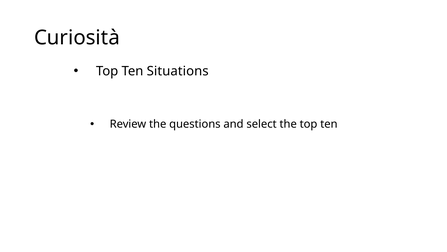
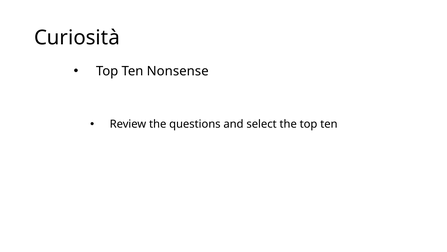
Situations: Situations -> Nonsense (178, 71)
